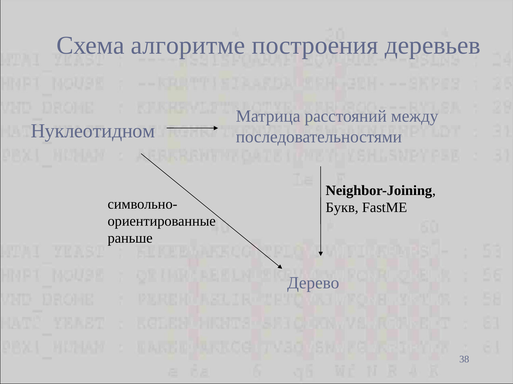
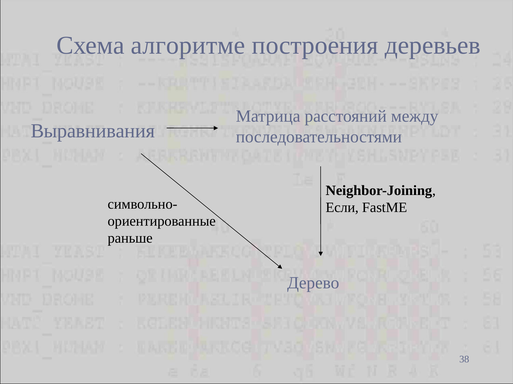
Нуклеотидном: Нуклеотидном -> Выравнивания (93, 131)
Букв: Букв -> Если (342, 208)
